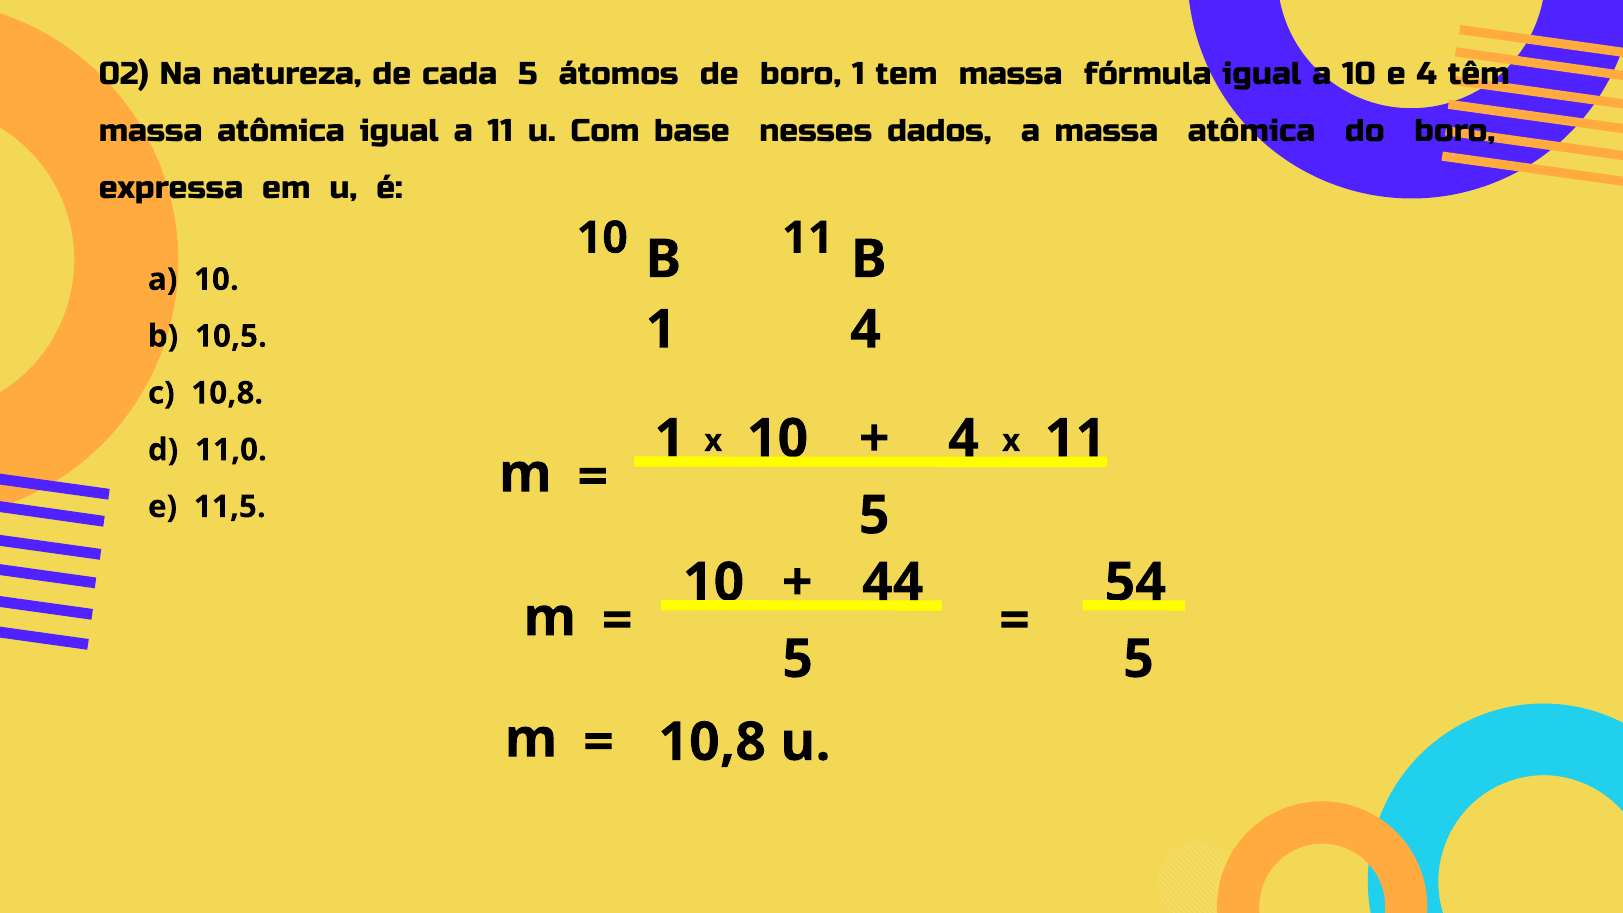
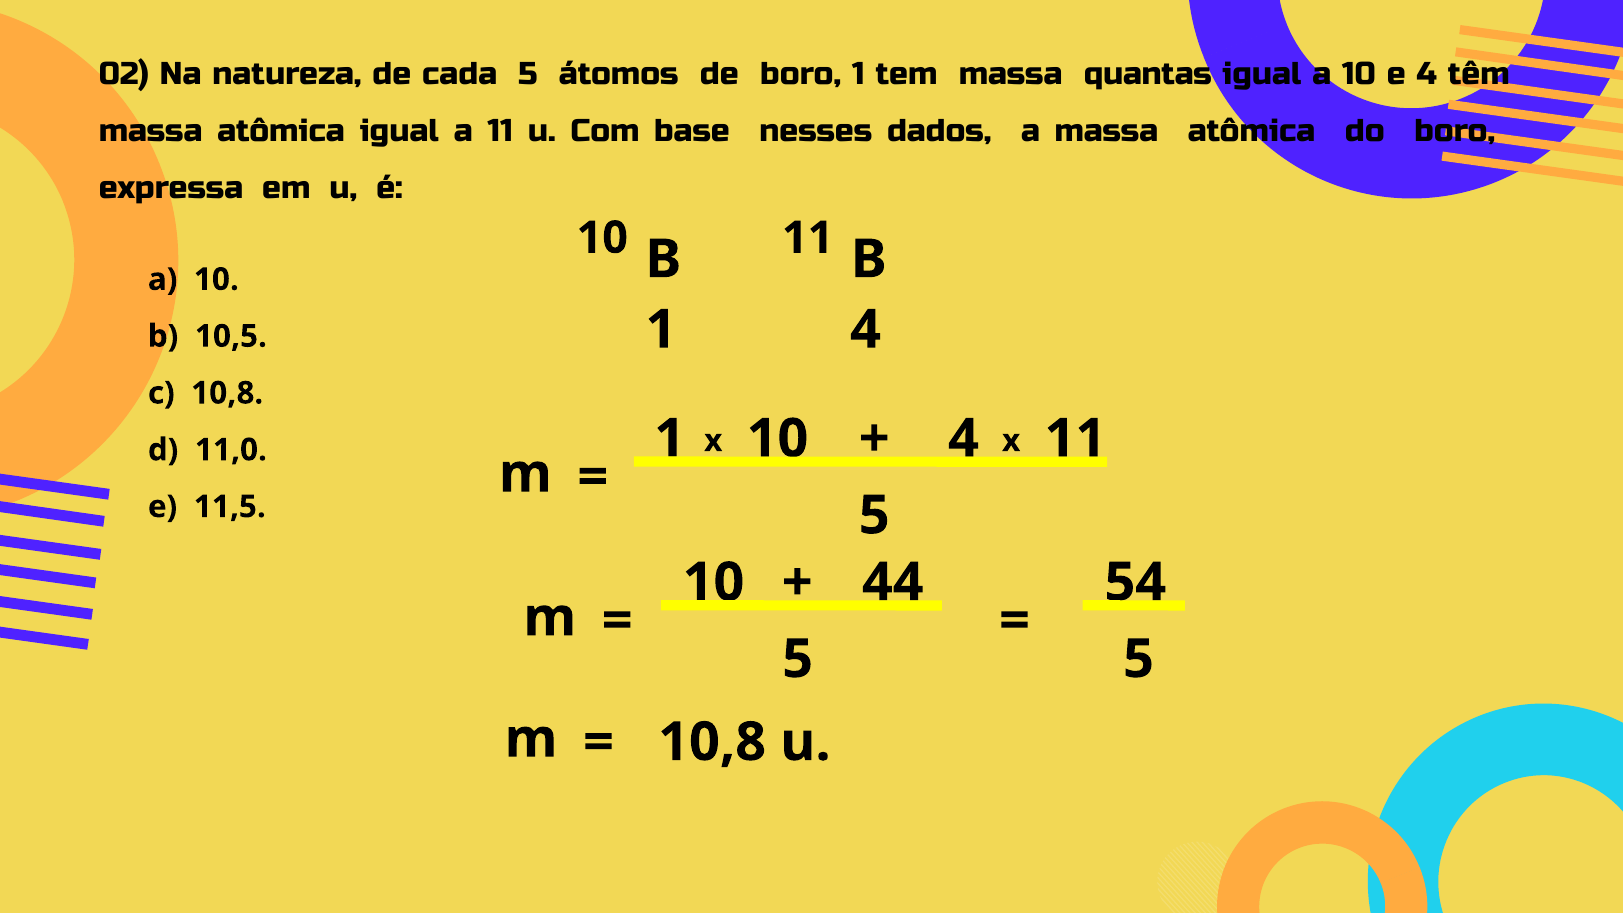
fórmula: fórmula -> quantas (1148, 74)
